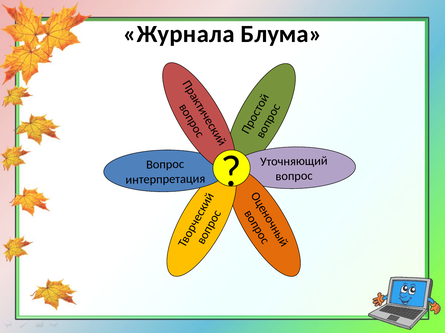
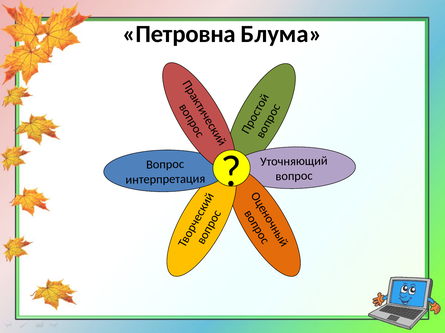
Журнала: Журнала -> Петровна (179, 34)
